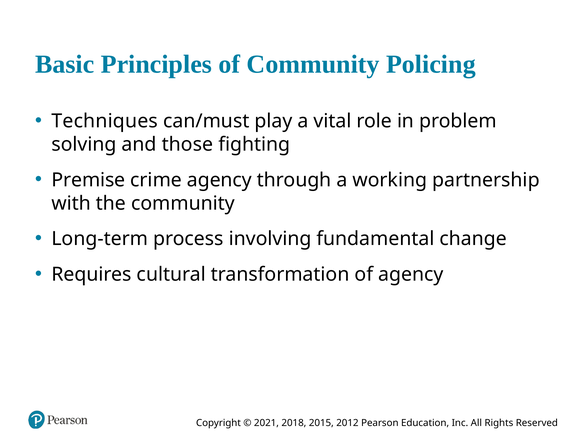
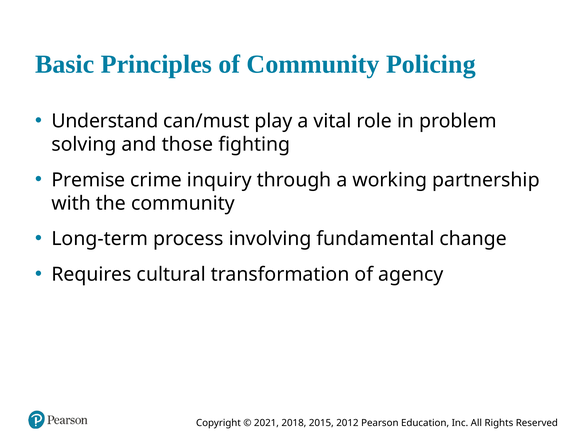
Techniques: Techniques -> Understand (105, 121)
crime agency: agency -> inquiry (219, 180)
